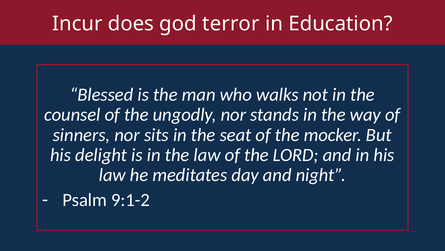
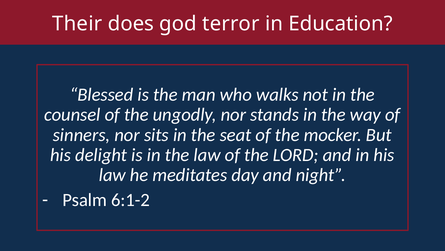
Incur: Incur -> Their (77, 24)
9:1-2: 9:1-2 -> 6:1-2 (131, 200)
